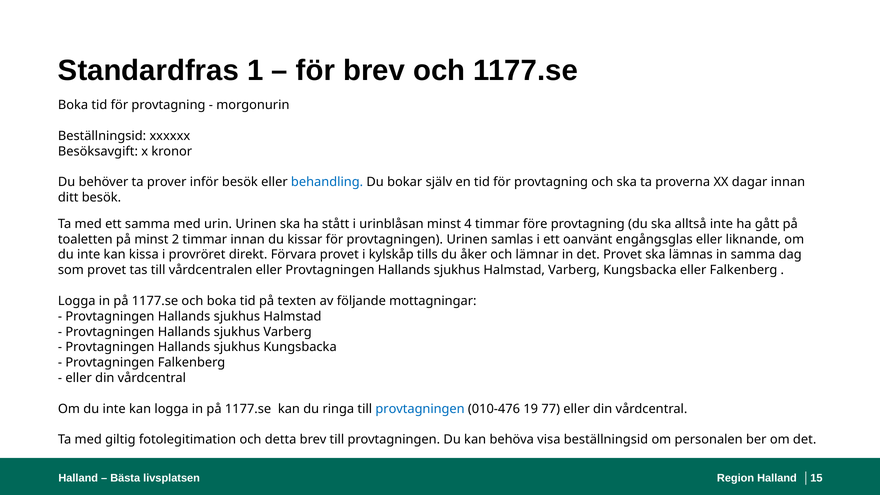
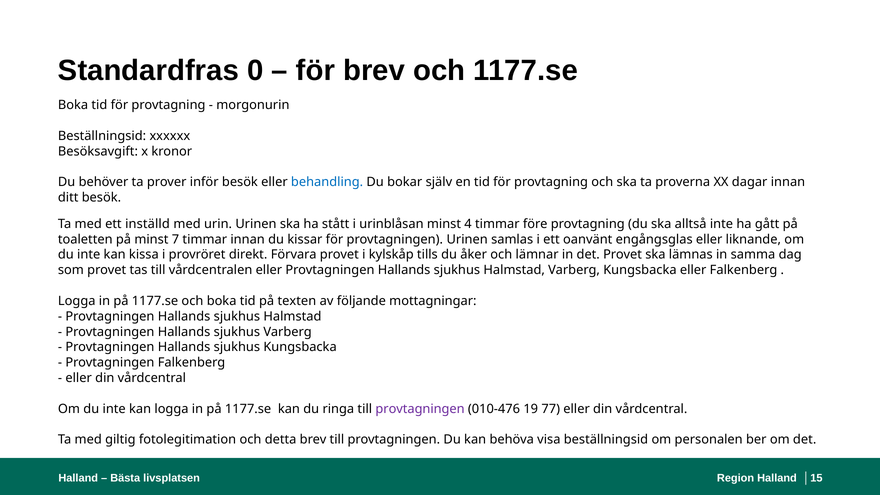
1: 1 -> 0 (255, 71)
ett samma: samma -> inställd (147, 224)
2: 2 -> 7 (176, 239)
provtagningen colour: blue -> purple (420, 409)
